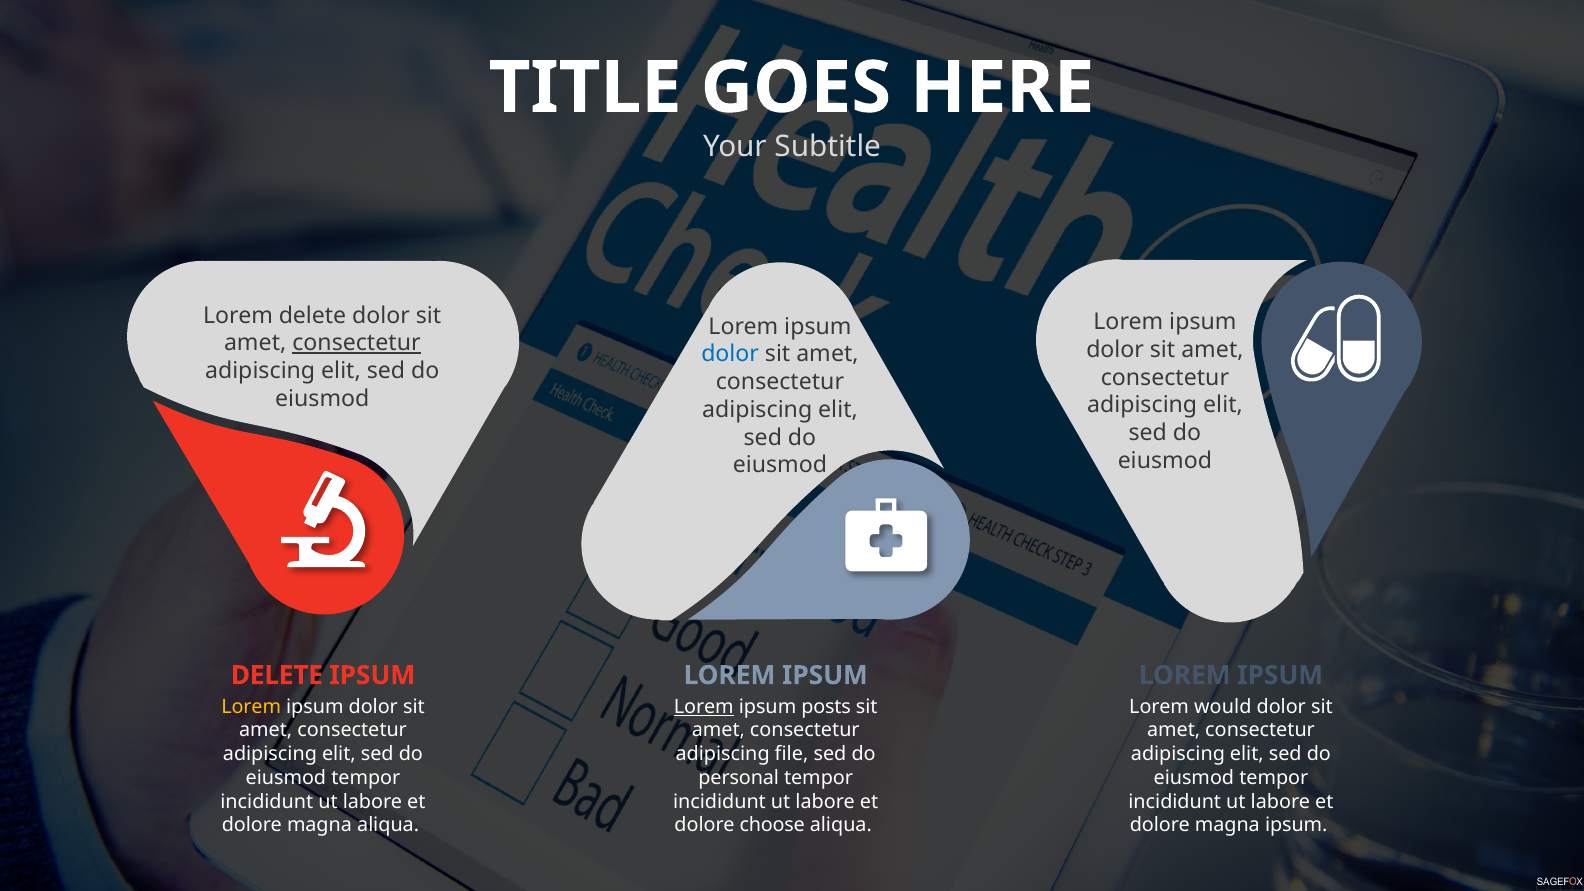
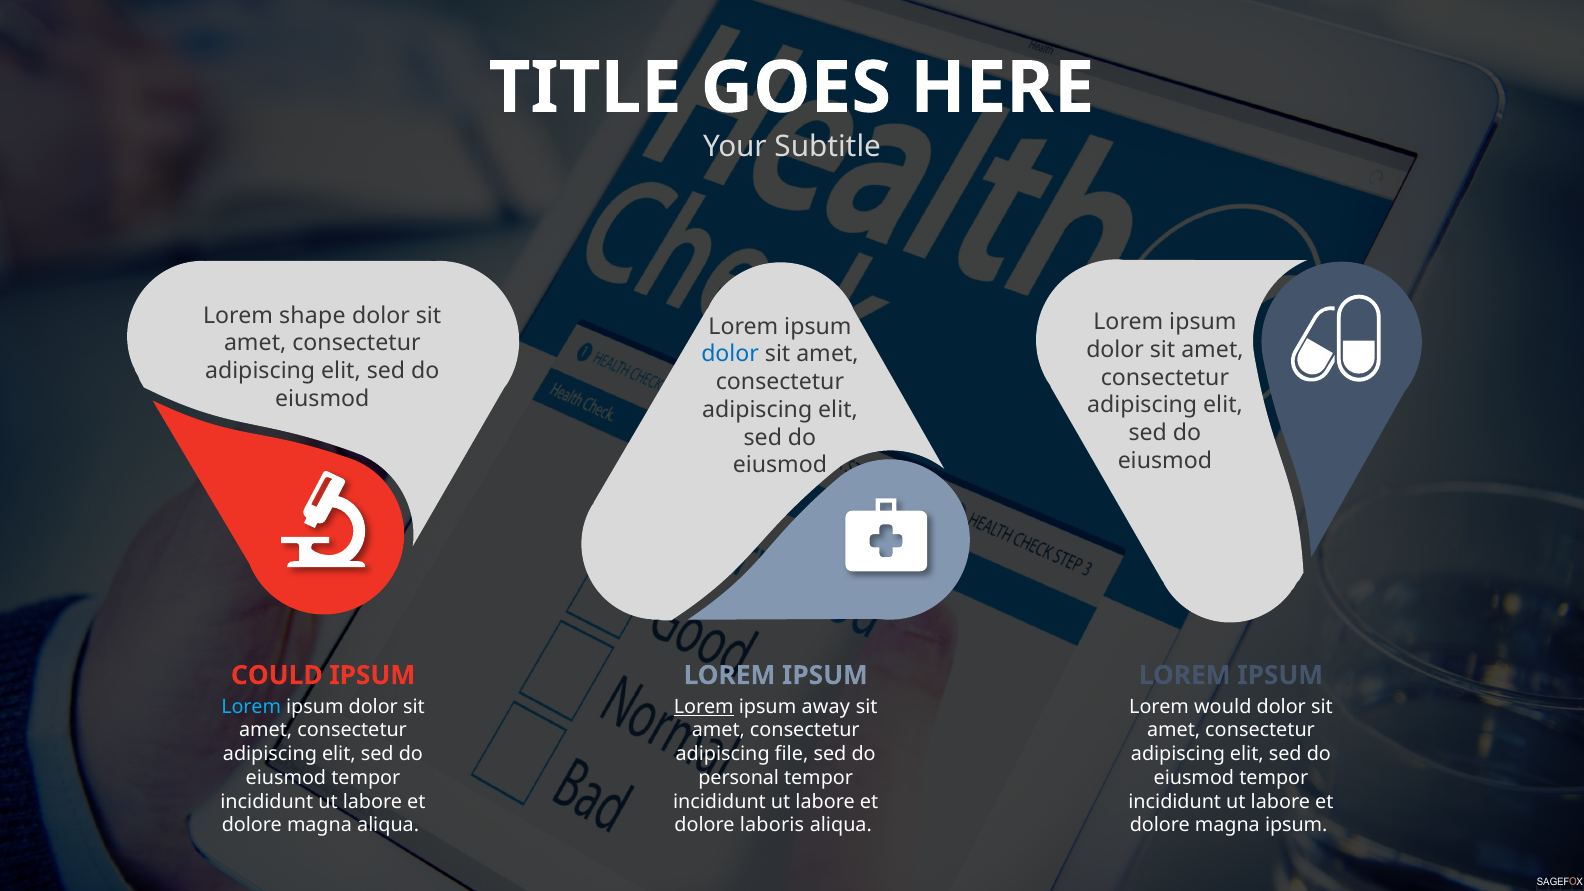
Lorem delete: delete -> shape (312, 315)
consectetur underline: present -> none (356, 343)
DELETE: DELETE -> COULD (277, 675)
Lorem colour: yellow -> light blue (251, 707)
posts: posts -> away (826, 707)
choose: choose -> laboris (772, 825)
